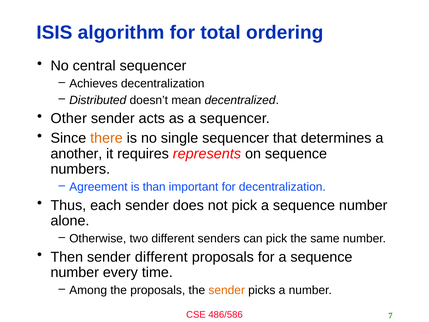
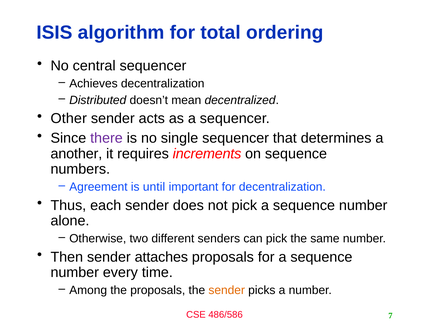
there colour: orange -> purple (106, 138)
represents: represents -> increments (207, 154)
than: than -> until (154, 187)
sender different: different -> attaches (161, 257)
